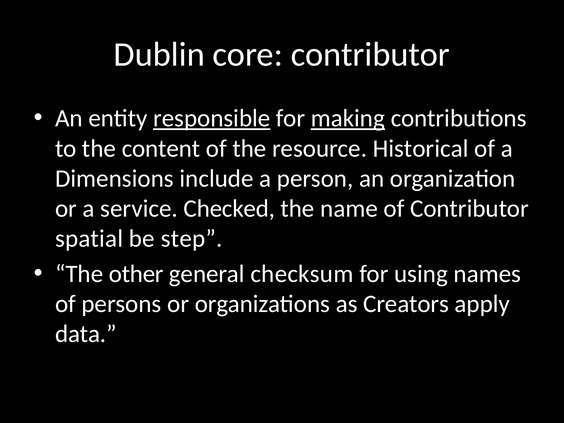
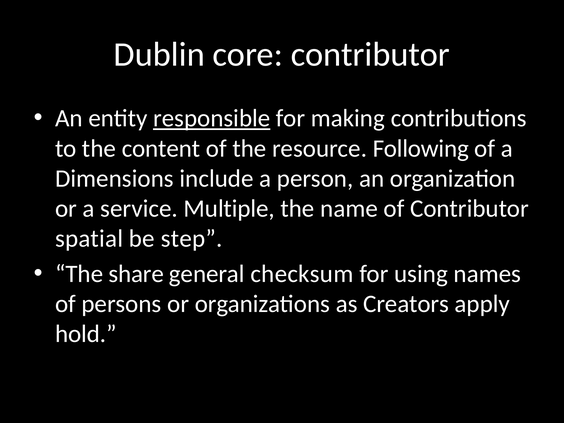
making underline: present -> none (348, 118)
Historical: Historical -> Following (421, 148)
Checked: Checked -> Multiple (229, 209)
other: other -> share (136, 274)
data: data -> hold (86, 334)
